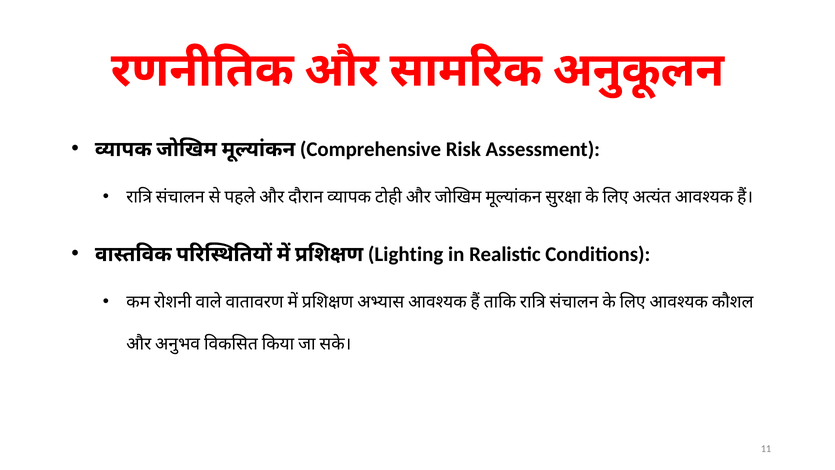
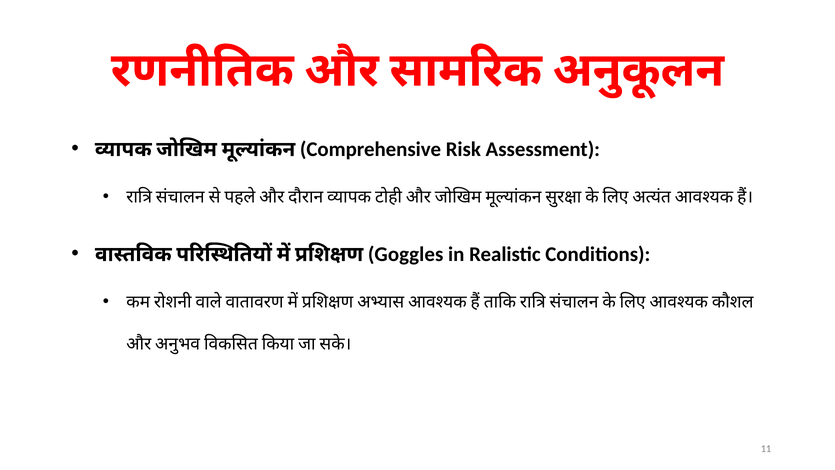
Lighting: Lighting -> Goggles (406, 254)
